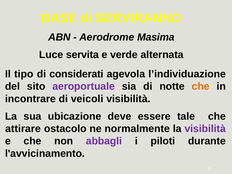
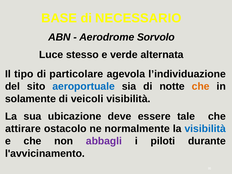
SERVIRANNO: SERVIRANNO -> NECESSARIO (138, 18)
Masima: Masima -> Sorvolo (156, 37)
servita: servita -> stesso (82, 55)
considerati: considerati -> particolare (76, 74)
aeroportuale colour: purple -> blue (84, 86)
incontrare: incontrare -> solamente (30, 99)
visibilità colour: purple -> blue (205, 129)
